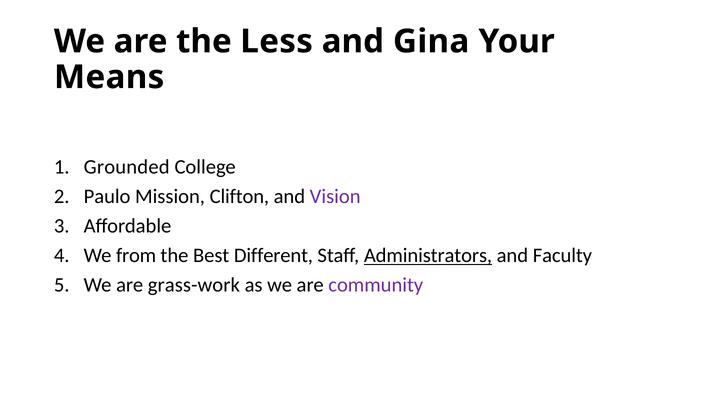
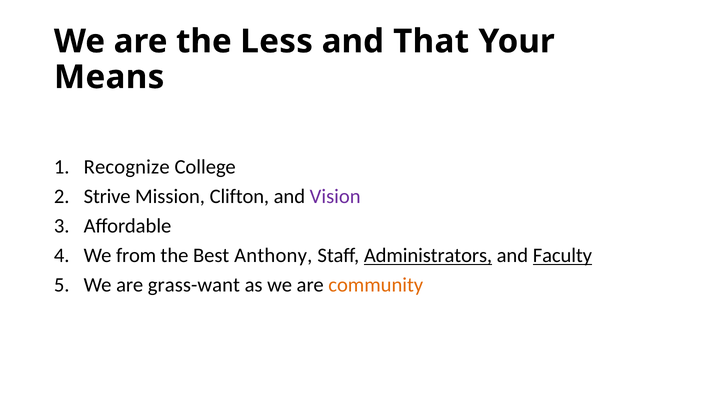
Gina: Gina -> That (431, 42)
Grounded: Grounded -> Recognize (127, 167)
Paulo: Paulo -> Strive (107, 197)
Different: Different -> Anthony (273, 256)
Faculty underline: none -> present (562, 256)
grass-work: grass-work -> grass-want (194, 286)
community colour: purple -> orange (376, 286)
